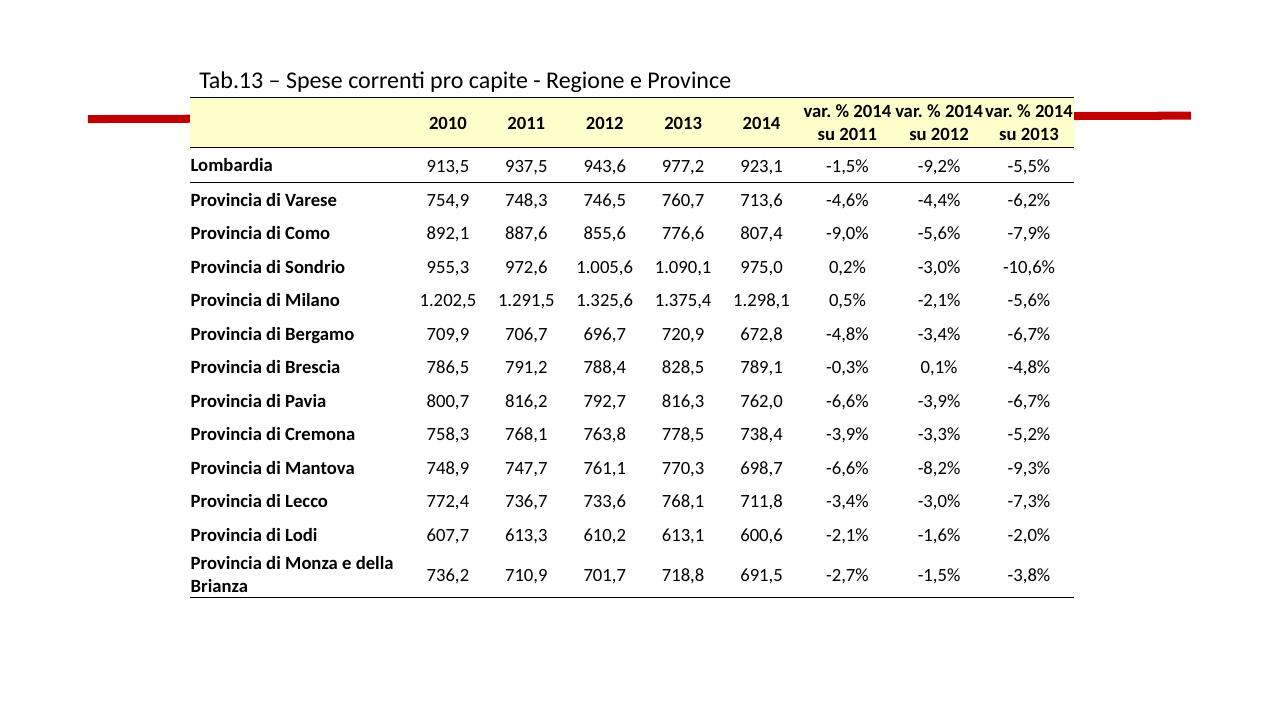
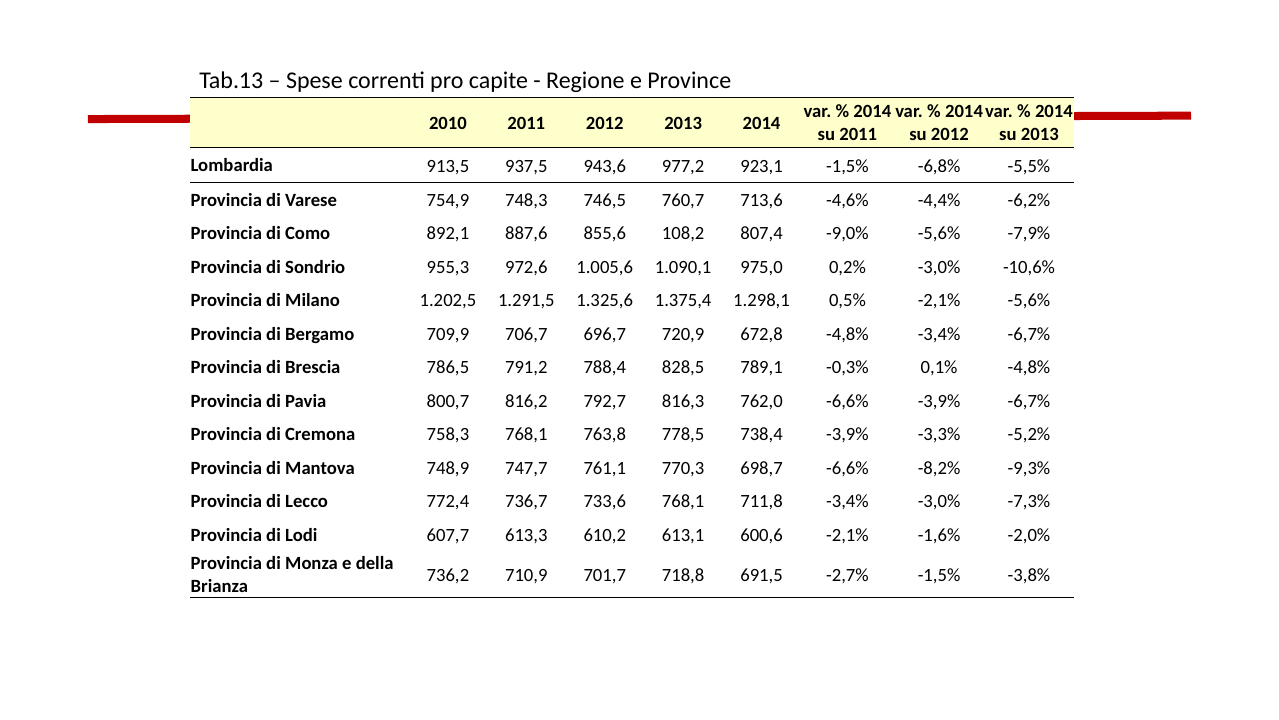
-9,2%: -9,2% -> -6,8% (939, 166)
776,6: 776,6 -> 108,2 (683, 233)
